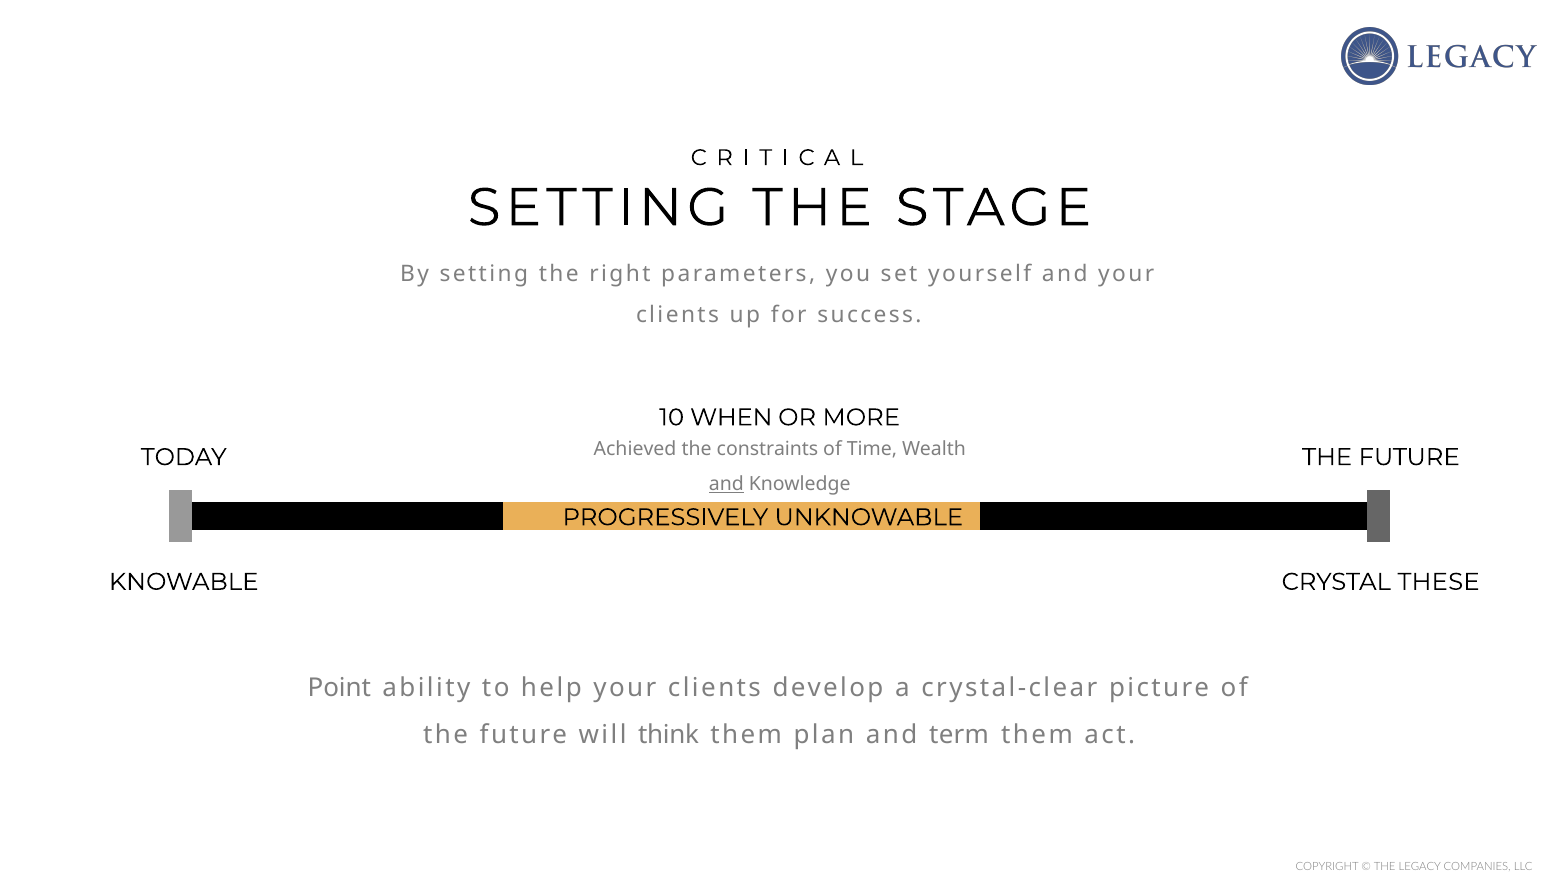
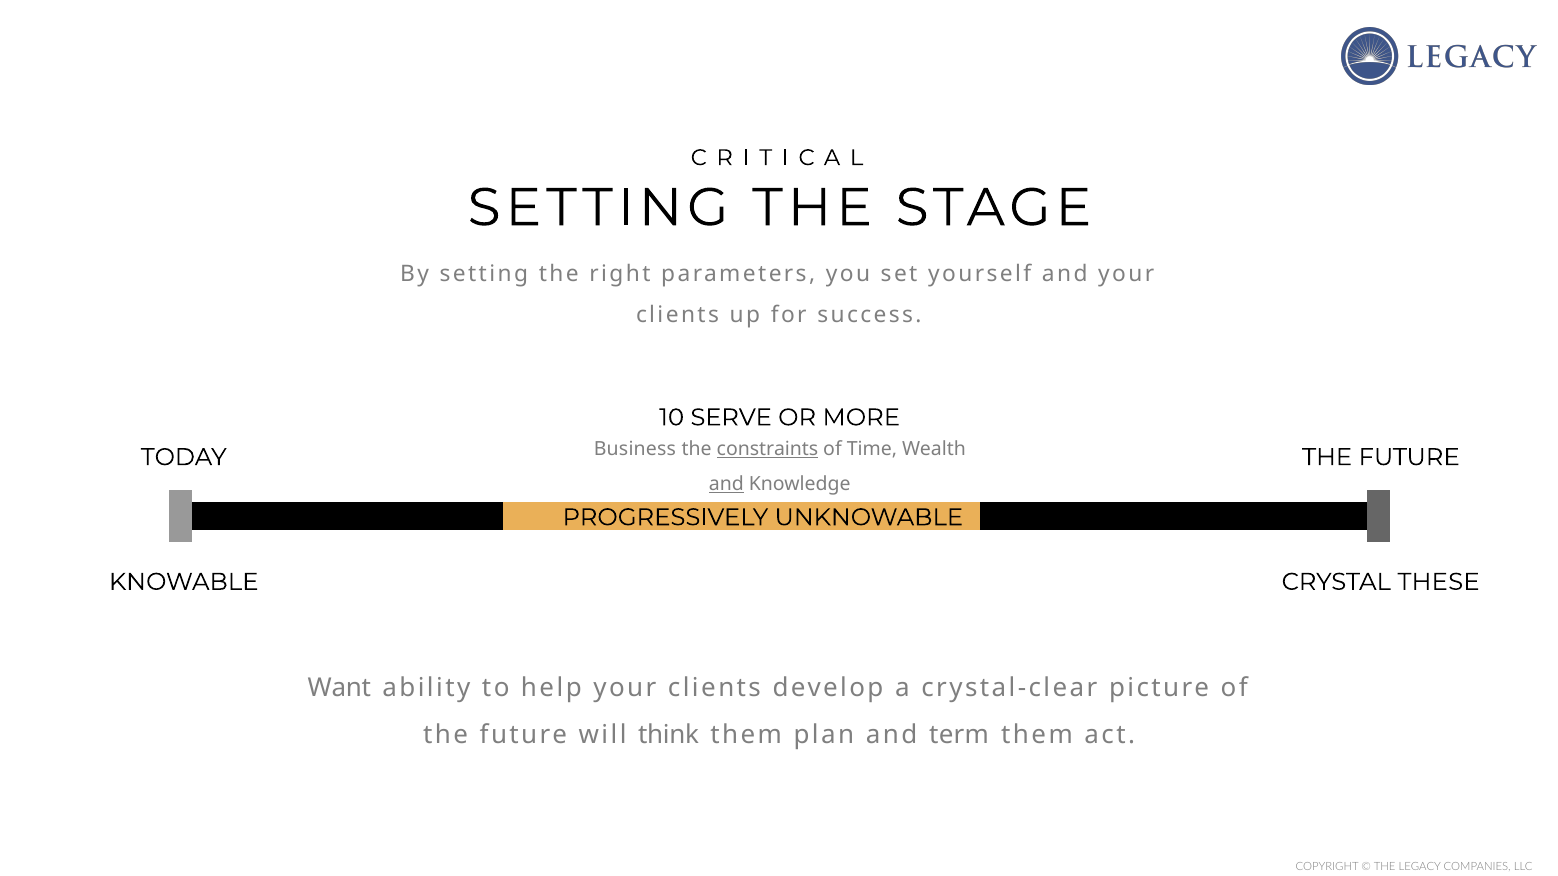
WHEN: WHEN -> SERVE (731, 418)
Achieved: Achieved -> Business (635, 450)
constraints underline: none -> present (767, 450)
Point: Point -> Want (339, 688)
